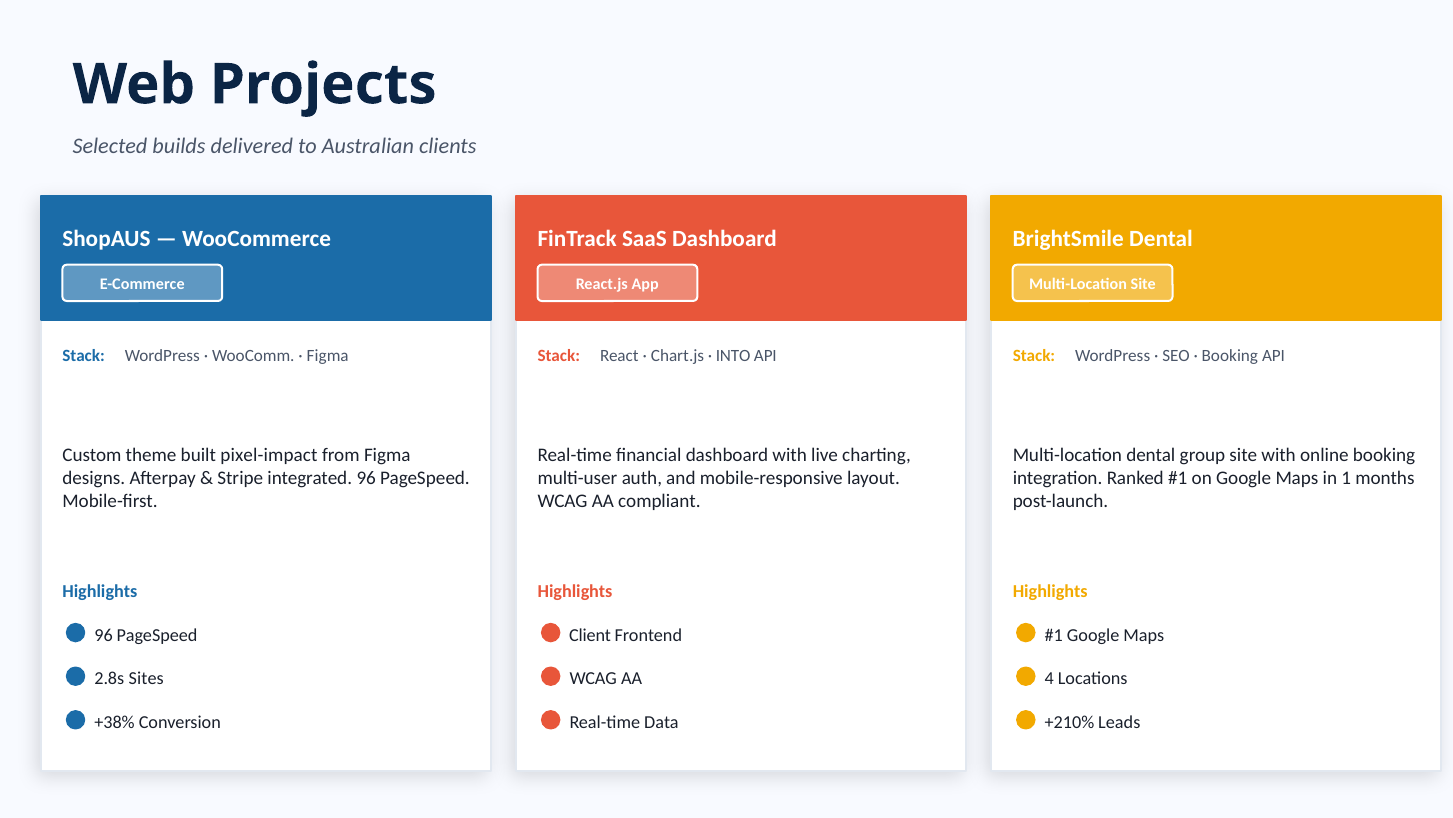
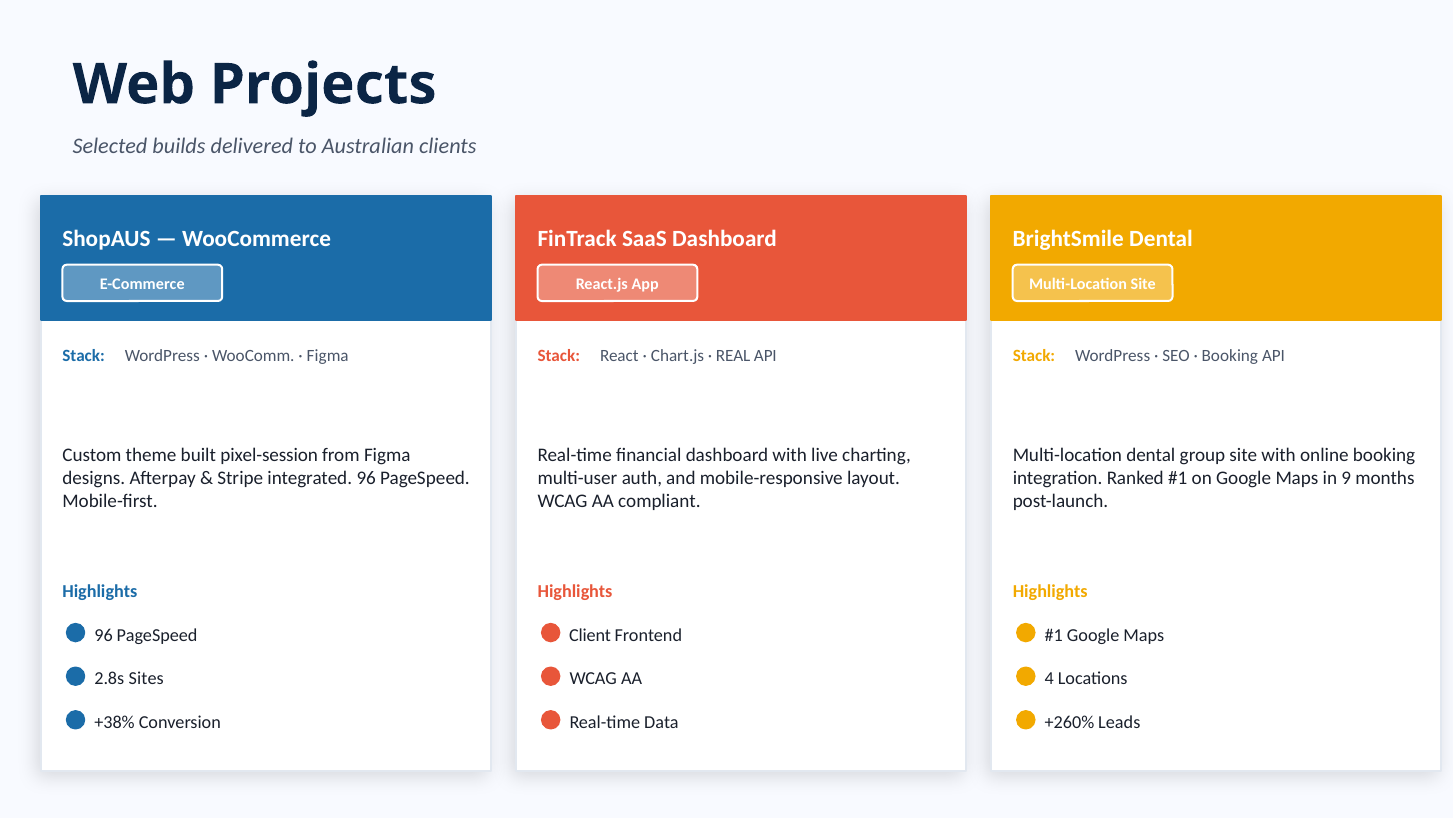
INTO: INTO -> REAL (733, 356)
pixel-impact: pixel-impact -> pixel-session (269, 455)
1: 1 -> 9 (1346, 478)
+210%: +210% -> +260% (1069, 722)
